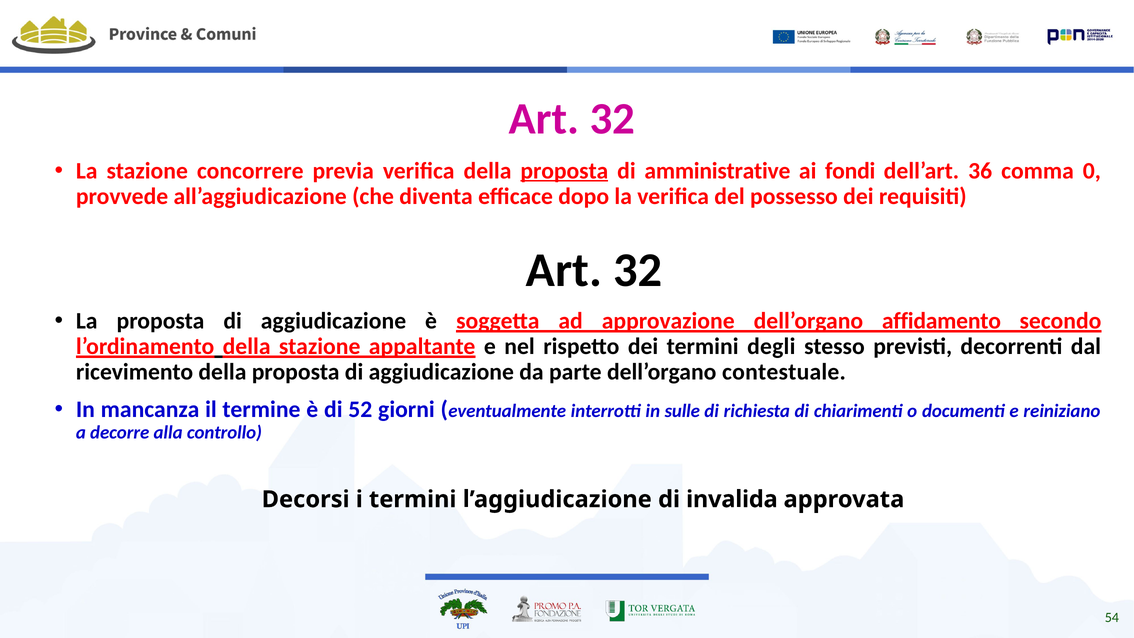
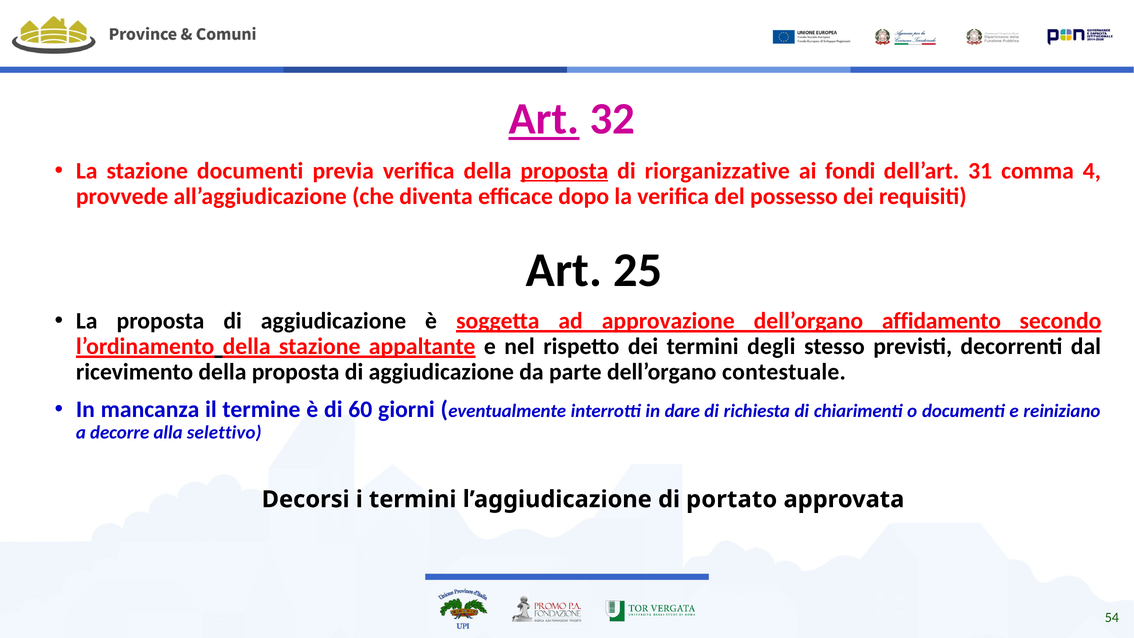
Art underline: none -> present (544, 119)
stazione concorrere: concorrere -> documenti (250, 171)
amministrative: amministrative -> riorganizzative (717, 171)
36: 36 -> 31 (980, 171)
0: 0 -> 4 (1092, 171)
32: 32 -> 25 (638, 270)
52: 52 -> 60 (360, 409)
sulle: sulle -> dare (682, 411)
controllo: controllo -> selettivo (224, 432)
invalida: invalida -> portato (732, 499)
